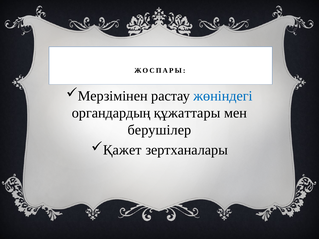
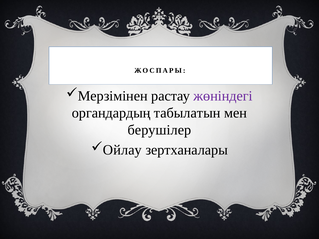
жөніндегі colour: blue -> purple (223, 96)
құжаттары: құжаттары -> табылатын (187, 113)
Қажет: Қажет -> Ойлау (122, 150)
